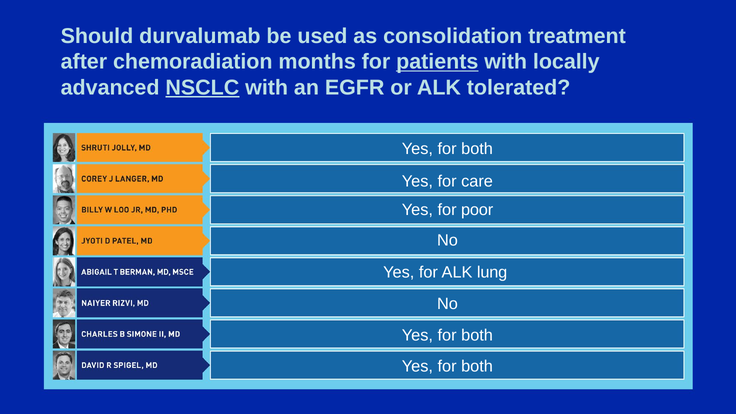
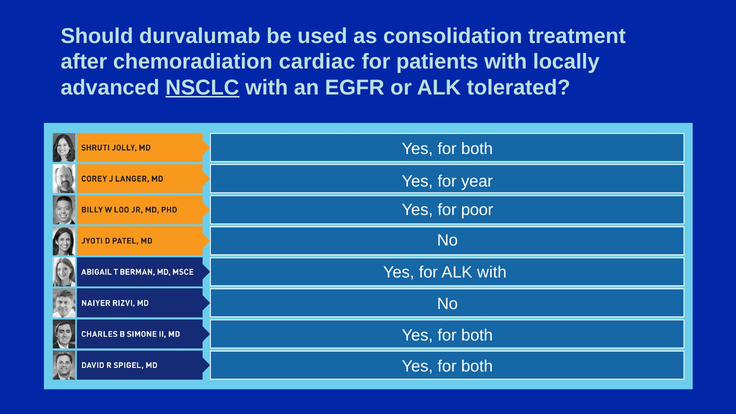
months: months -> cardiac (317, 62)
patients underline: present -> none (437, 62)
care: care -> year (477, 181)
ALK lung: lung -> with (492, 272)
